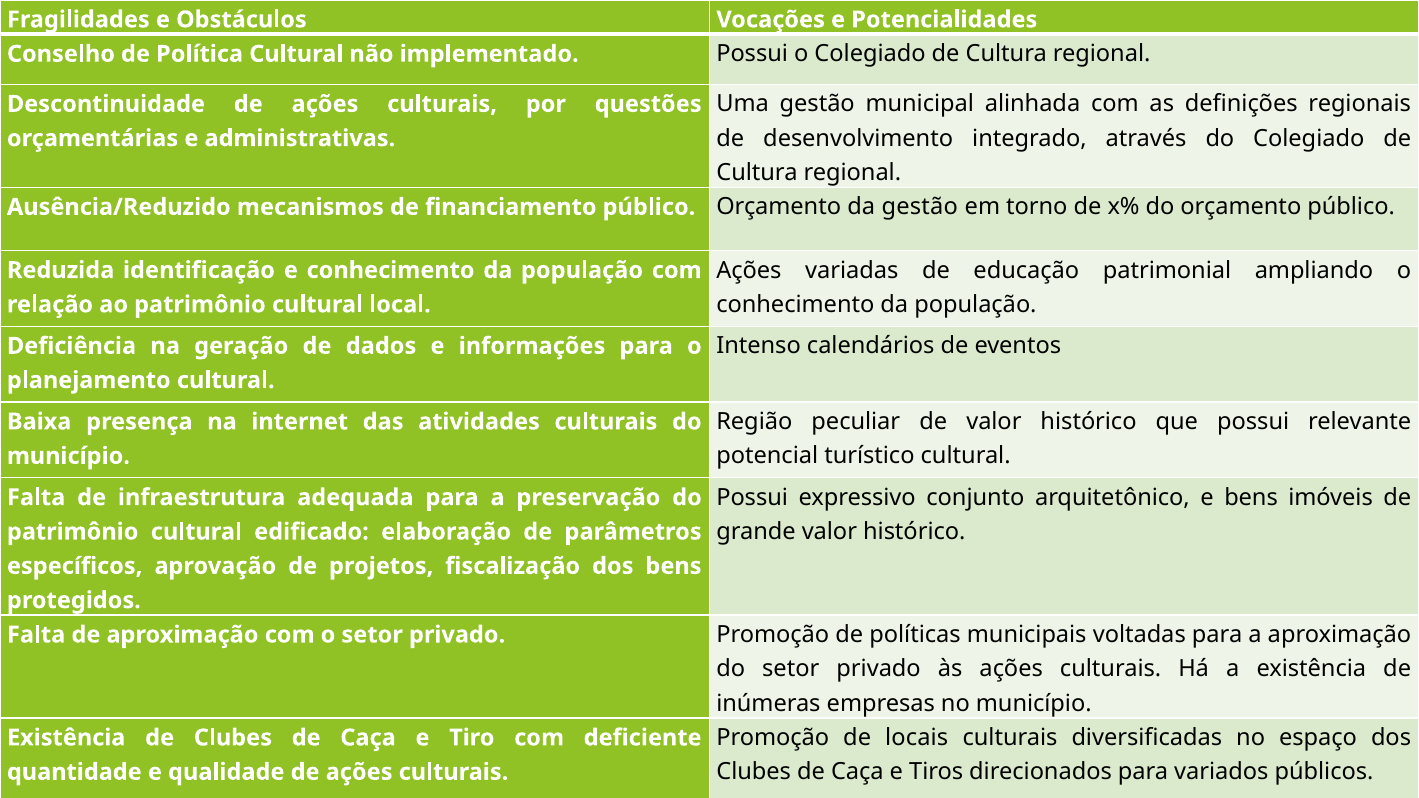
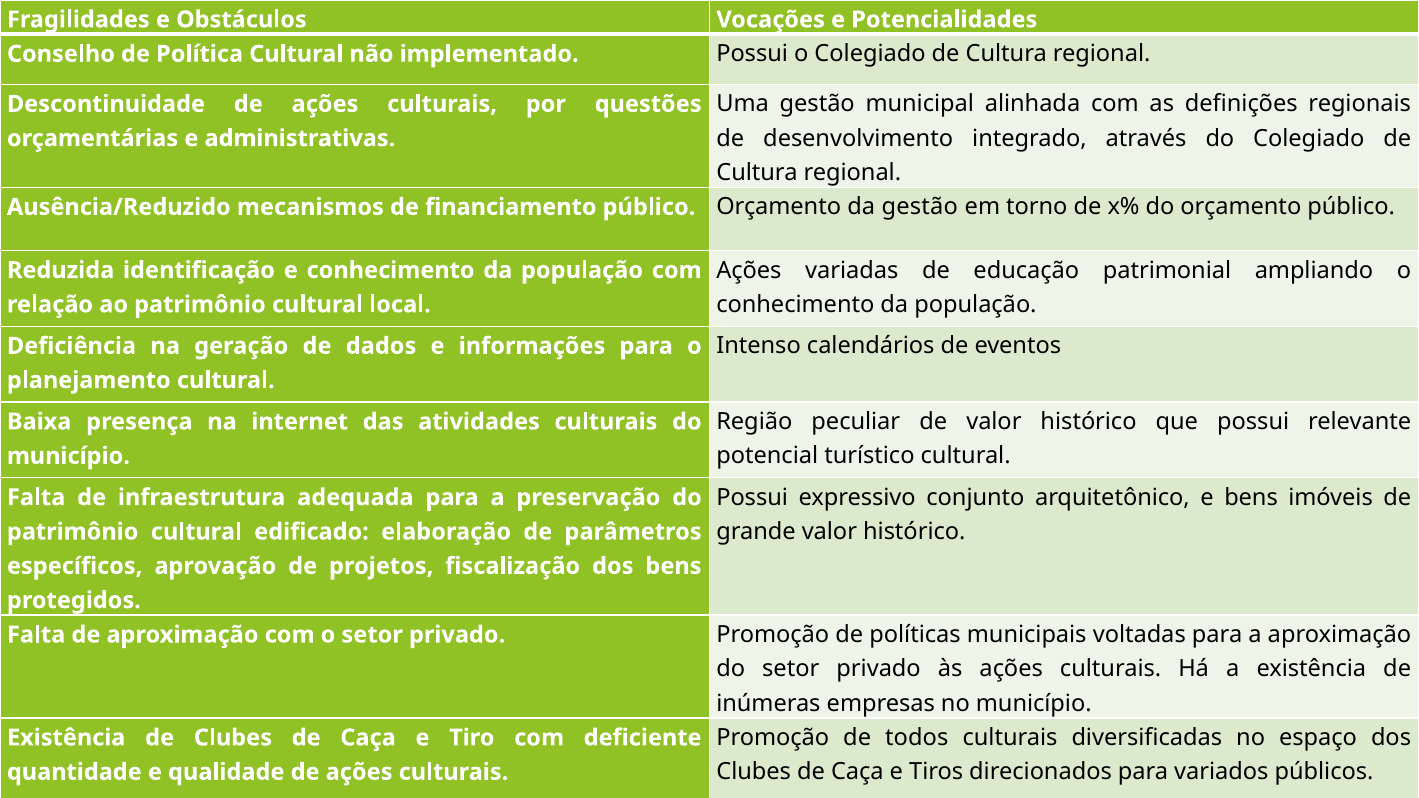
locais: locais -> todos (917, 738)
